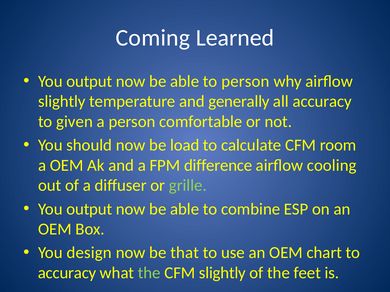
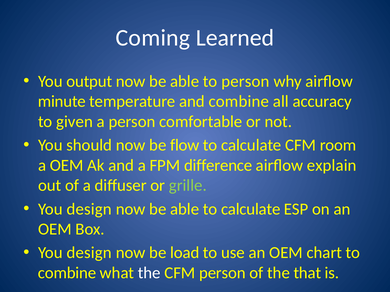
slightly: slightly -> minute (62, 102)
and generally: generally -> combine (239, 102)
load: load -> flow (185, 145)
cooling: cooling -> explain (332, 166)
output: output -> design (89, 209)
able to combine: combine -> calculate (251, 209)
that: that -> load (185, 253)
accuracy: accuracy -> combine (67, 273)
the colour: light green -> white (149, 273)
CFM slightly: slightly -> person (222, 273)
feet: feet -> that (307, 273)
